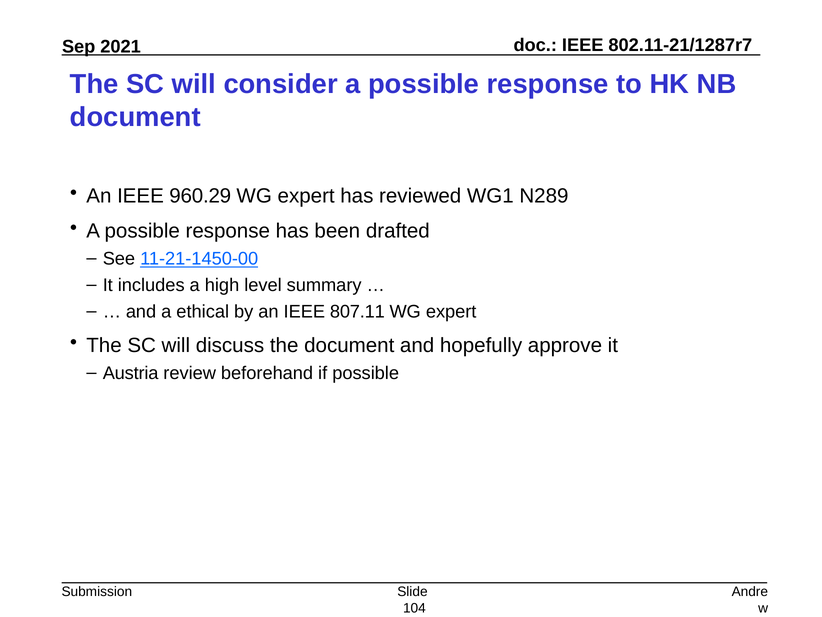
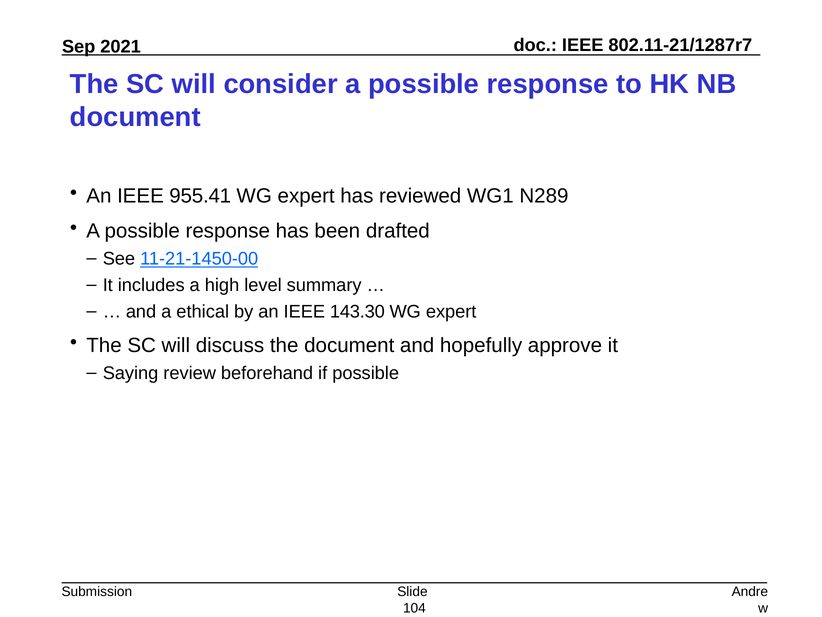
960.29: 960.29 -> 955.41 (200, 196)
807.11: 807.11 -> 143.30 (357, 312)
Austria: Austria -> Saying (131, 373)
